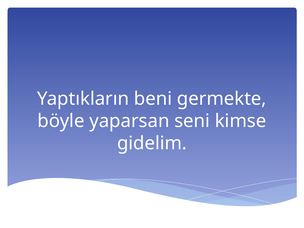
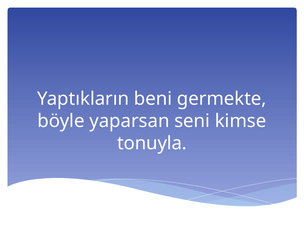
gidelim: gidelim -> tonuyla (152, 143)
